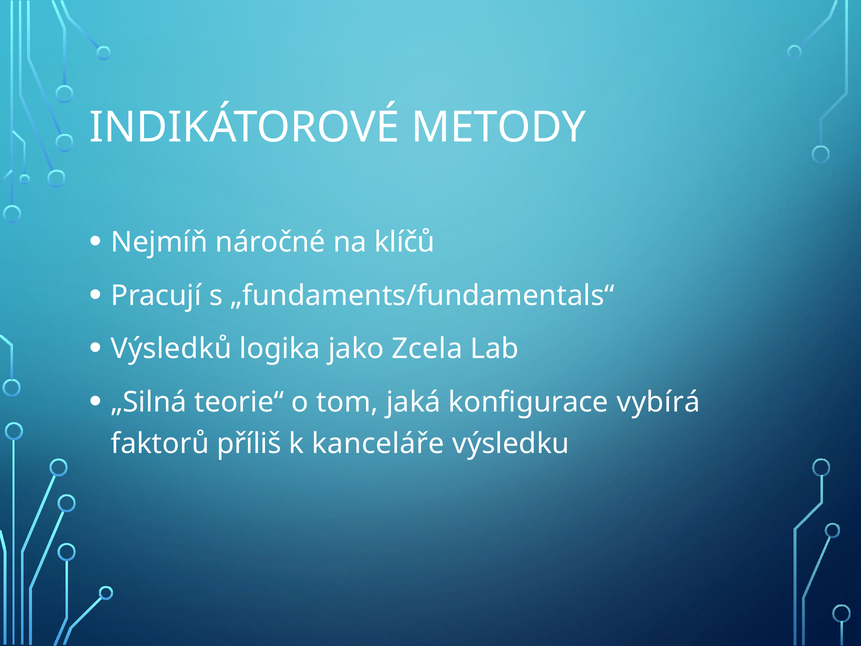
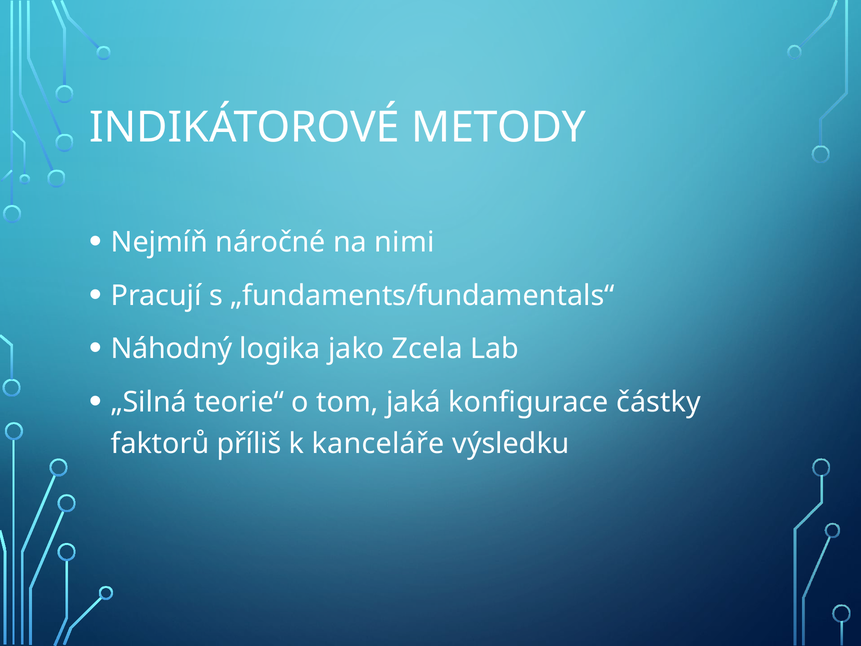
klíčů: klíčů -> nimi (404, 242)
Výsledků: Výsledků -> Náhodný (171, 349)
vybírá: vybírá -> částky (659, 402)
